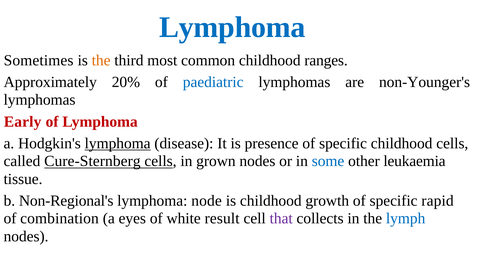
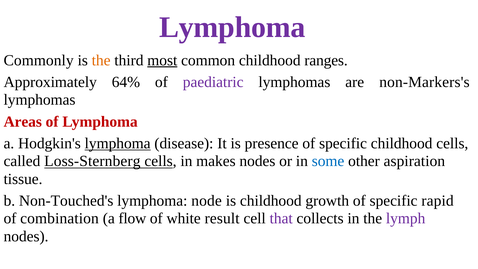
Lymphoma colour: blue -> purple (232, 27)
Sometimes: Sometimes -> Commonly (39, 60)
most underline: none -> present (162, 60)
20%: 20% -> 64% (126, 82)
paediatric colour: blue -> purple (213, 82)
non-Younger's: non-Younger's -> non-Markers's (424, 82)
Early: Early -> Areas (23, 122)
Cure-Sternberg: Cure-Sternberg -> Loss-Sternberg (92, 161)
grown: grown -> makes (216, 161)
leukaemia: leukaemia -> aspiration (414, 161)
Non-Regional's: Non-Regional's -> Non-Touched's (66, 201)
eyes: eyes -> flow (132, 218)
lymph colour: blue -> purple (406, 218)
